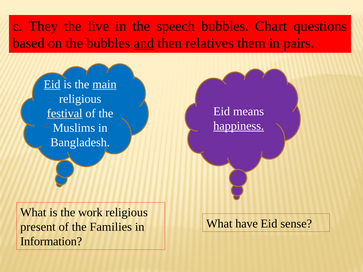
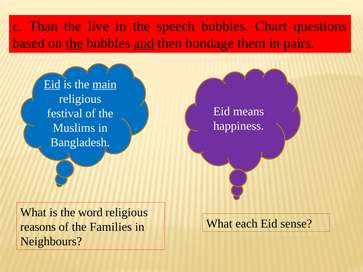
They: They -> Than (43, 26)
the underline: none -> present (74, 43)
relatives: relatives -> bondage (210, 43)
festival underline: present -> none (65, 113)
happiness underline: present -> none (239, 126)
work: work -> word (90, 213)
have: have -> each (247, 224)
present: present -> reasons (38, 227)
Information: Information -> Neighbours (51, 242)
